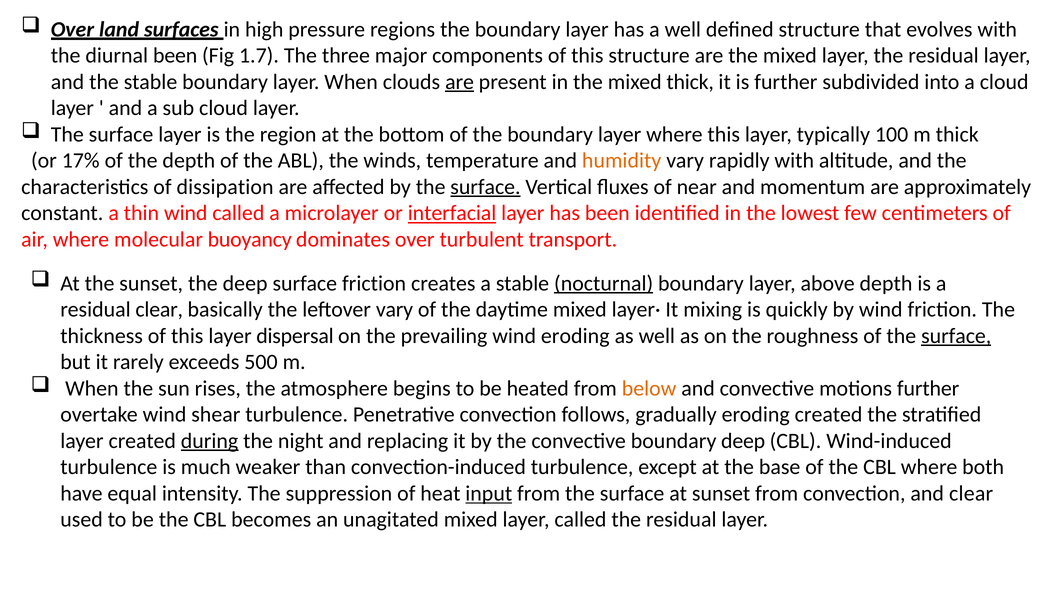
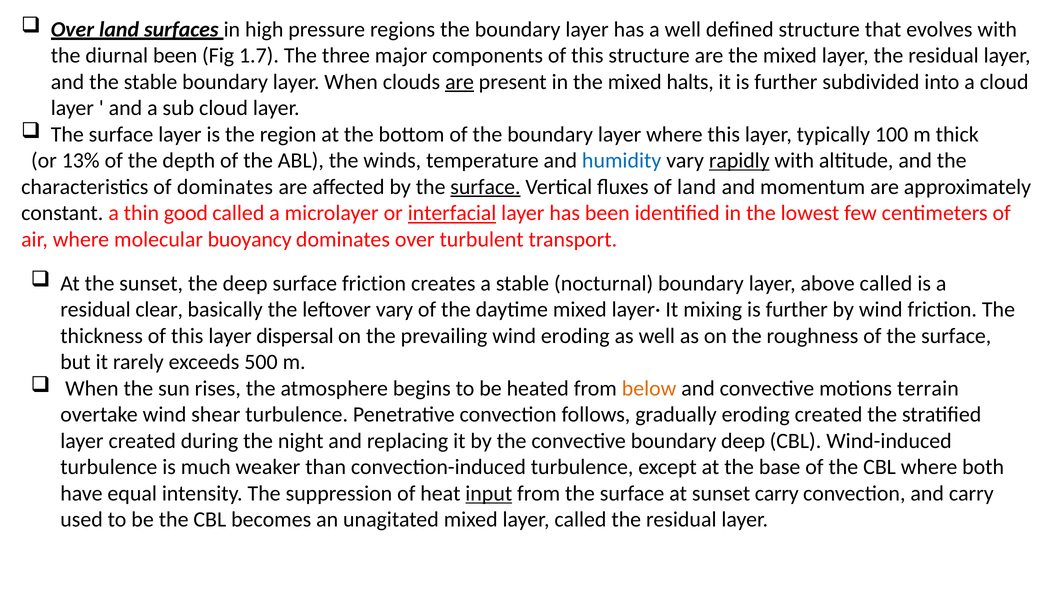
mixed thick: thick -> halts (690, 82)
17%: 17% -> 13% (81, 161)
humidity colour: orange -> blue (622, 161)
rapidly underline: none -> present (739, 161)
of dissipation: dissipation -> dominates (225, 187)
of near: near -> land (697, 187)
thin wind: wind -> good (186, 213)
nocturnal underline: present -> none (604, 283)
above depth: depth -> called (886, 283)
mixing is quickly: quickly -> further (797, 309)
surface underline: present -> none (956, 336)
motions further: further -> terrain (928, 388)
during underline: present -> none (210, 441)
sunset from: from -> carry (777, 493)
and clear: clear -> carry (971, 493)
